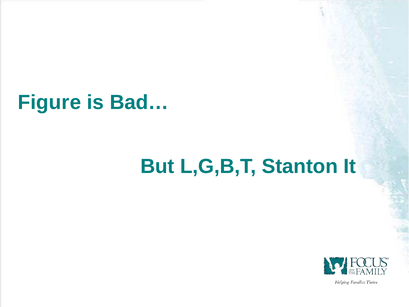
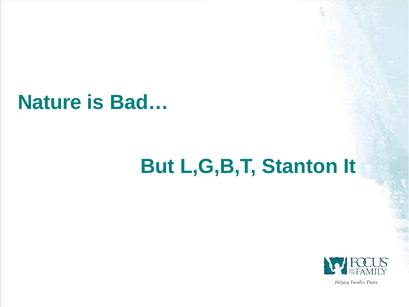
Figure: Figure -> Nature (50, 102)
